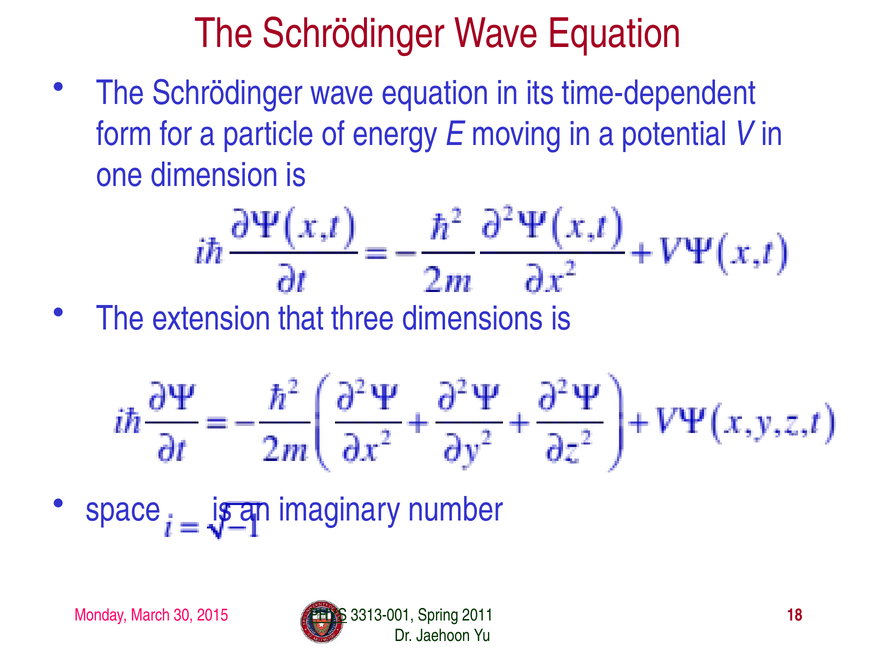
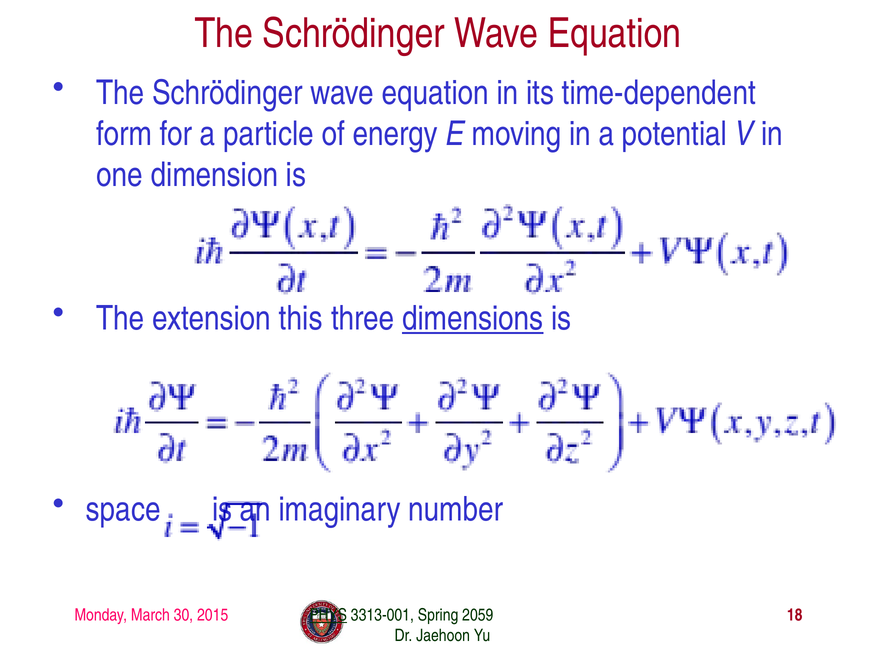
that: that -> this (301, 318)
dimensions underline: none -> present (473, 318)
2011: 2011 -> 2059 (478, 615)
